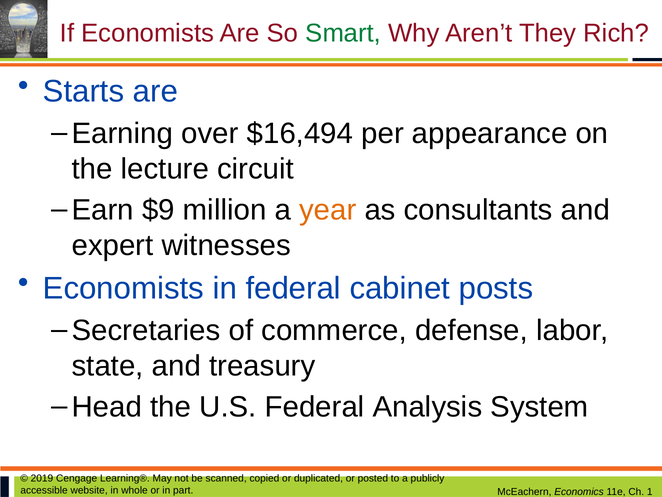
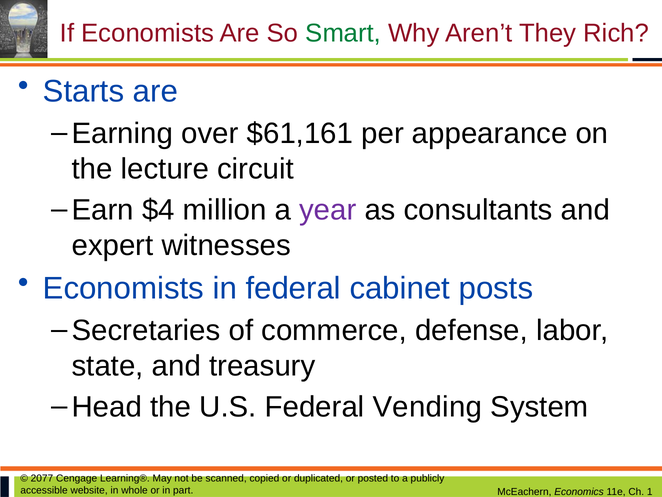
$16,494: $16,494 -> $61,161 (300, 133)
$9: $9 -> $4 (158, 210)
year colour: orange -> purple (328, 210)
Analysis: Analysis -> Vending (427, 407)
2019: 2019 -> 2077 (42, 478)
